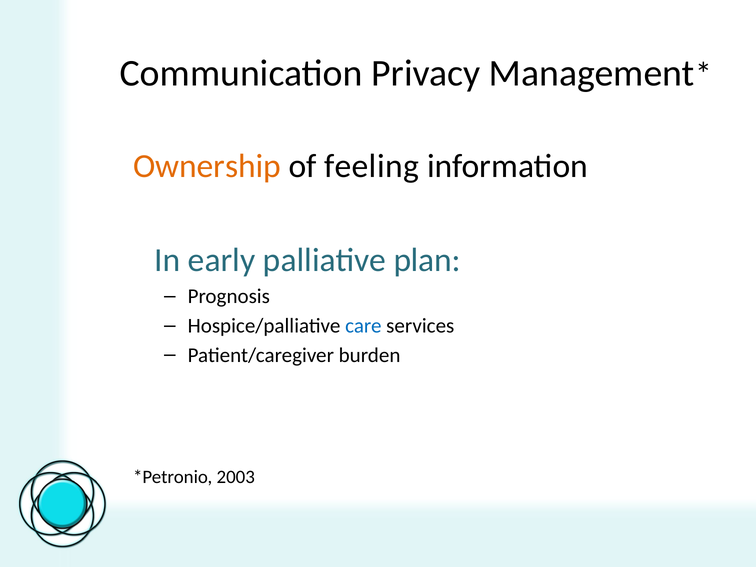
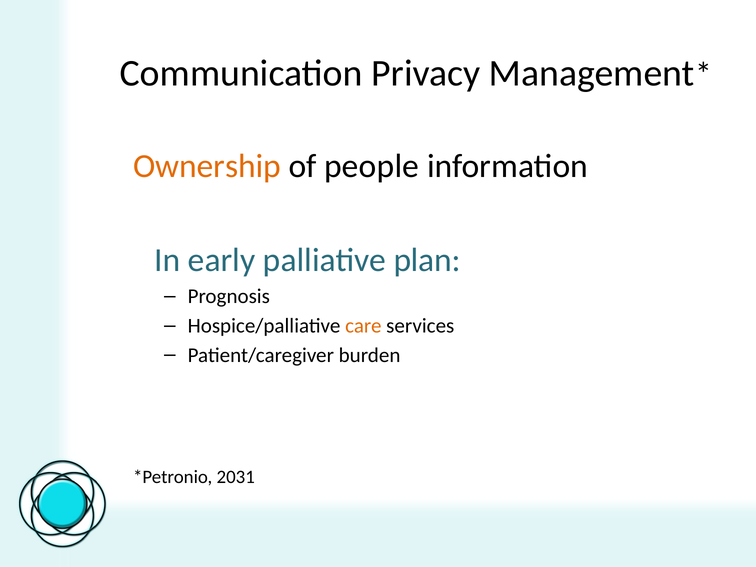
feeling: feeling -> people (372, 166)
care colour: blue -> orange (363, 326)
2003: 2003 -> 2031 (236, 477)
